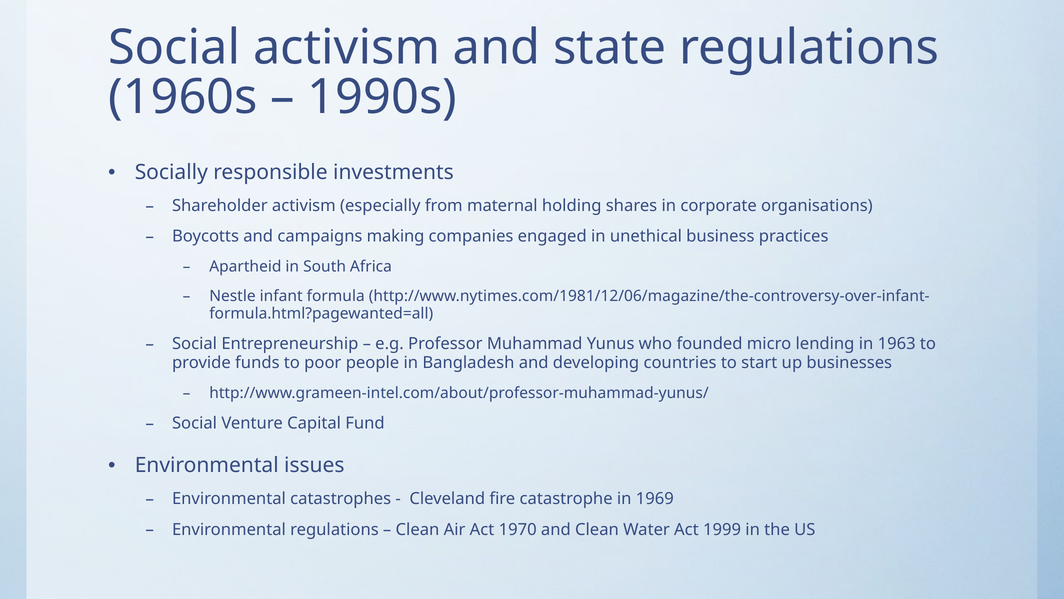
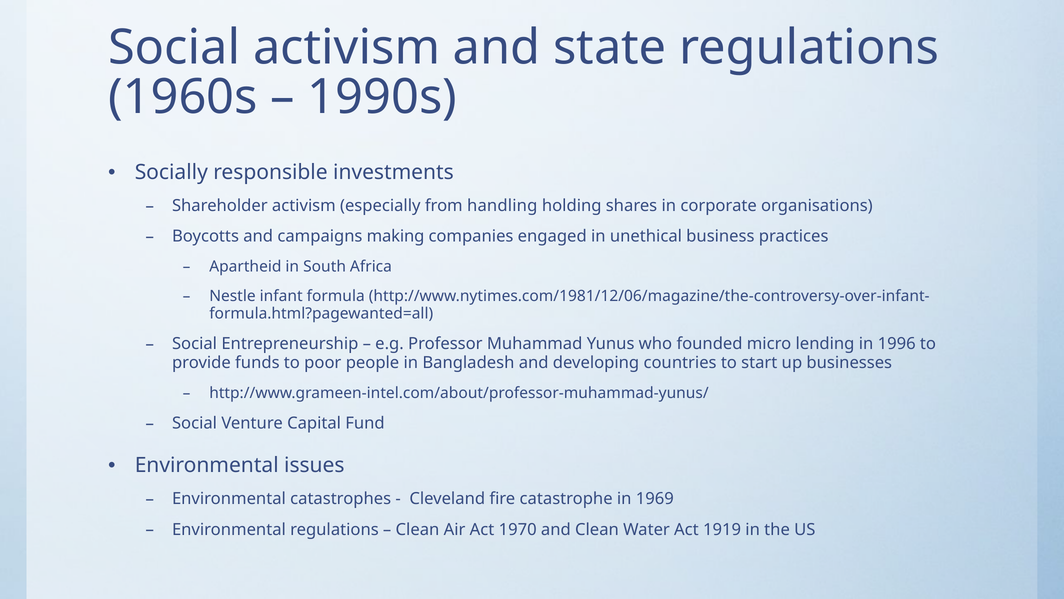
maternal: maternal -> handling (502, 206)
1963: 1963 -> 1996 (897, 344)
1999: 1999 -> 1919 (722, 529)
